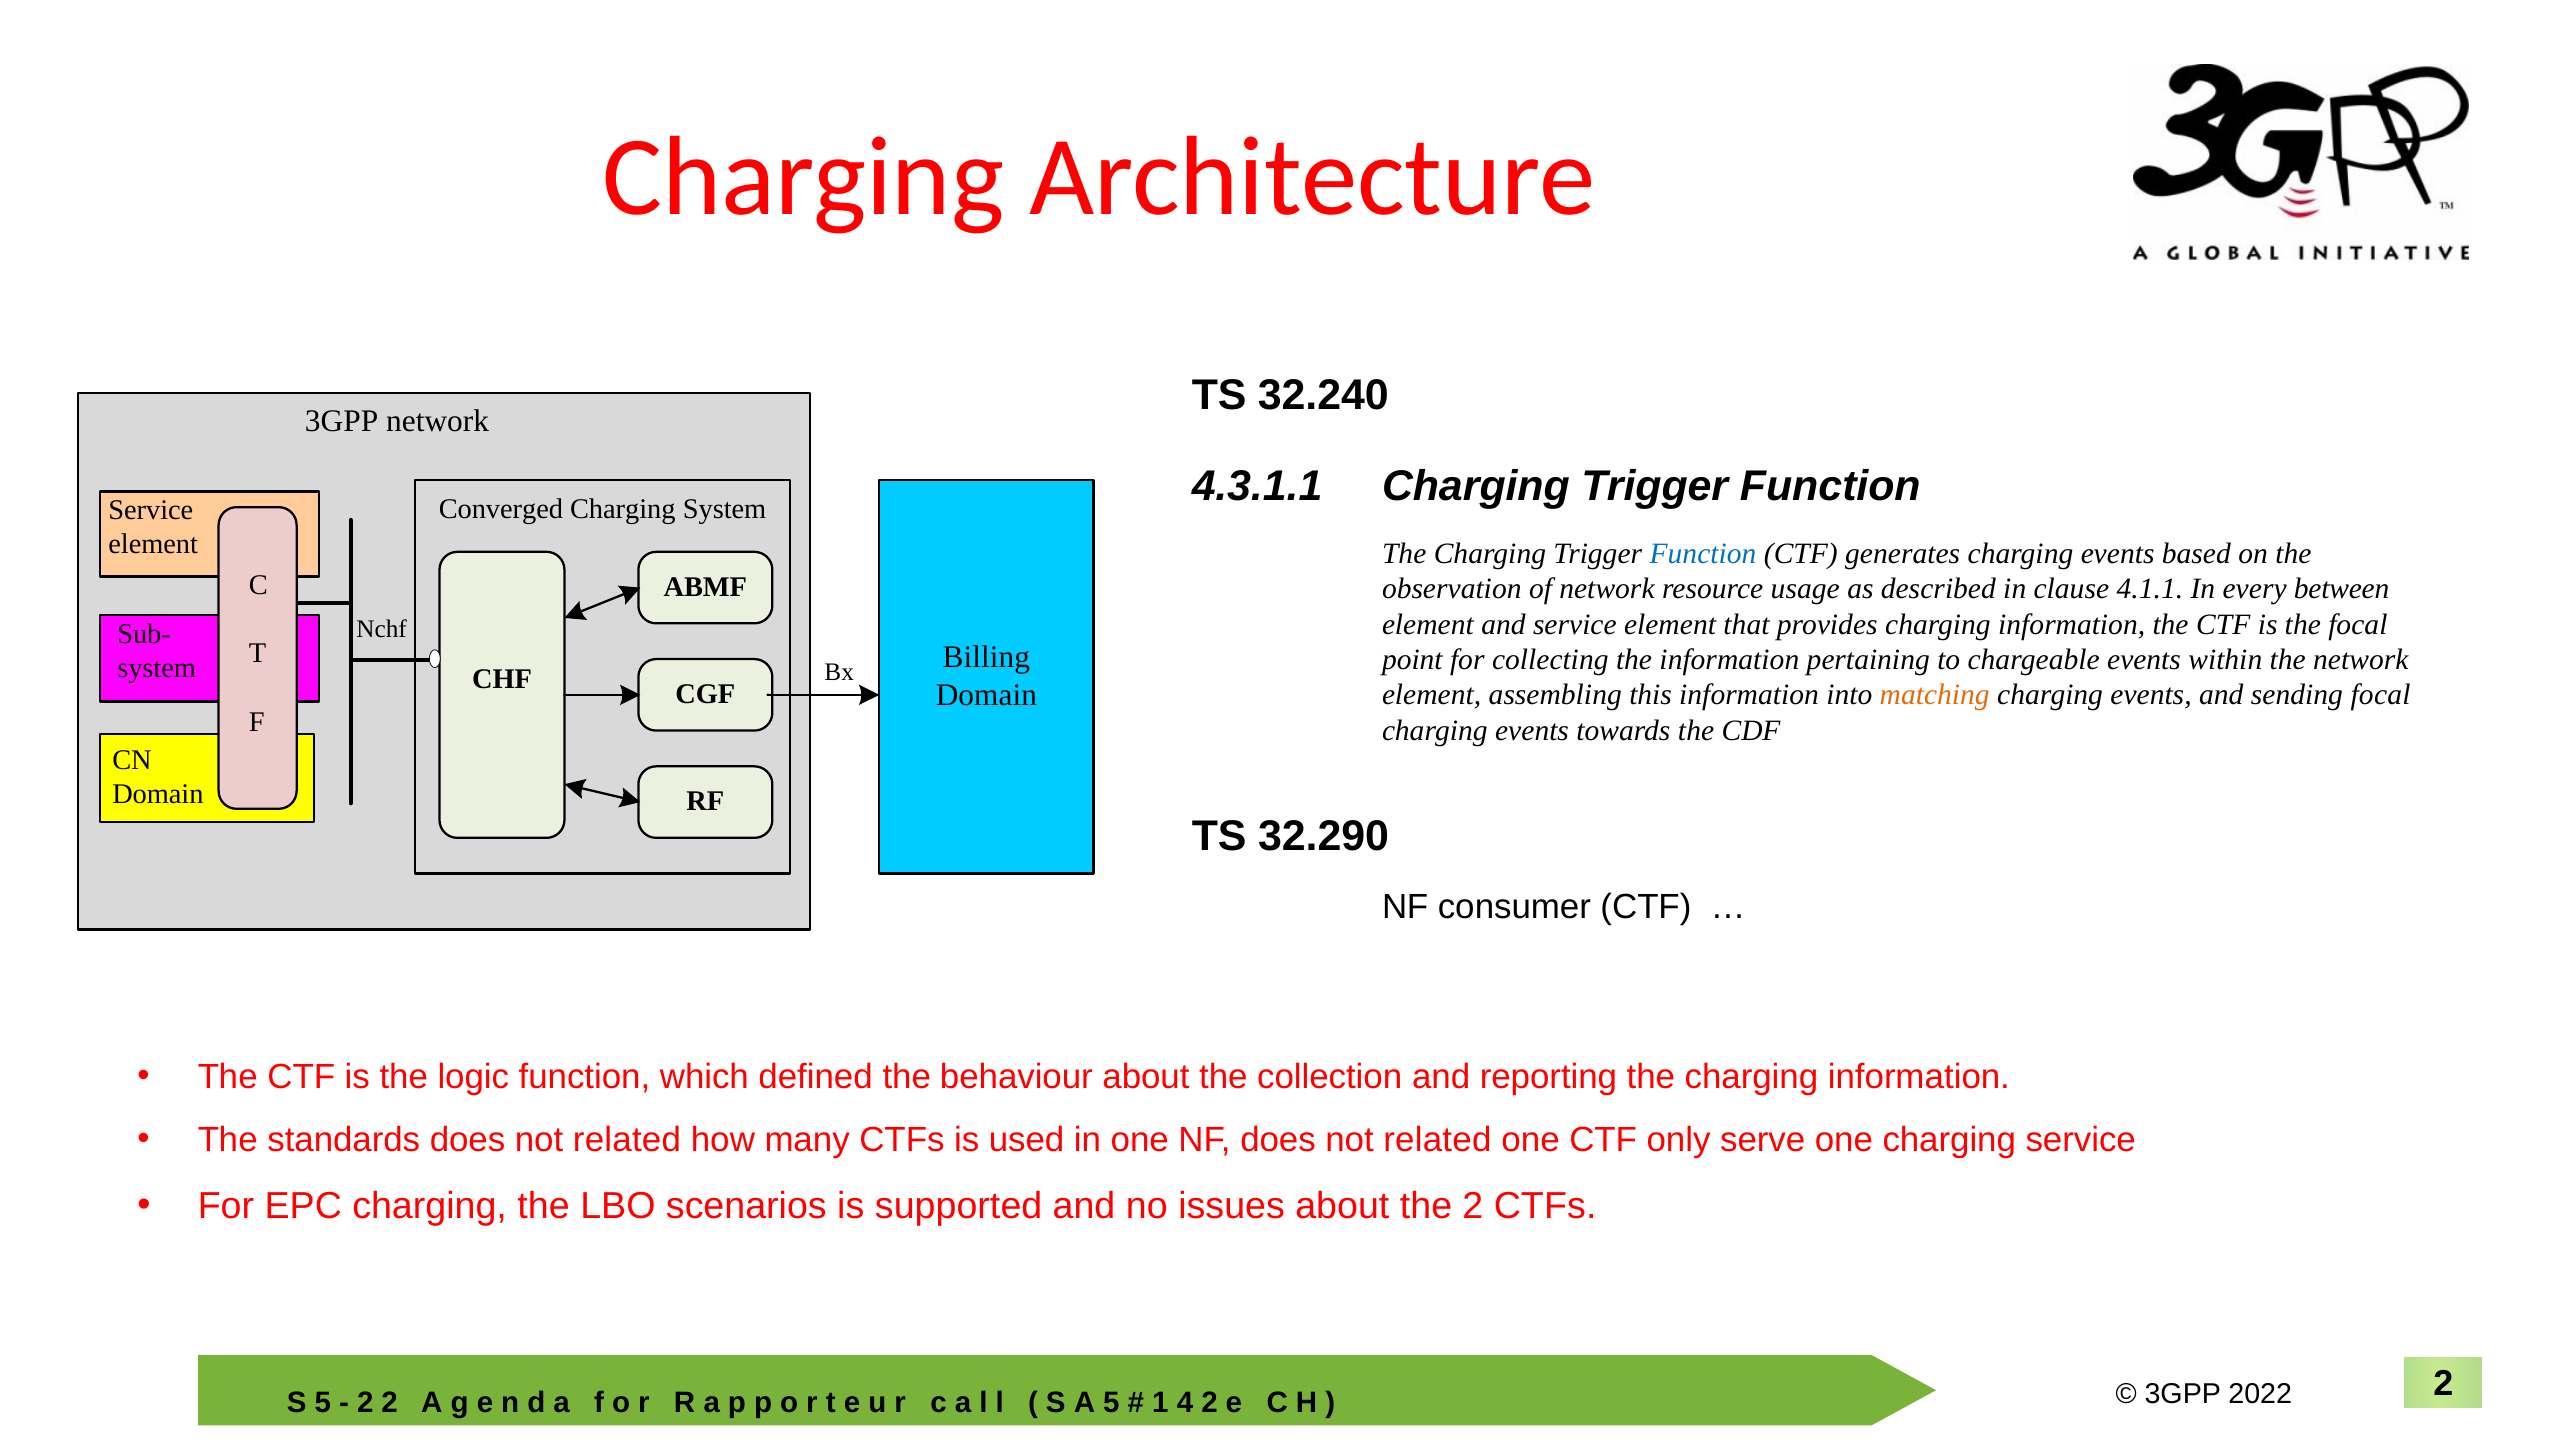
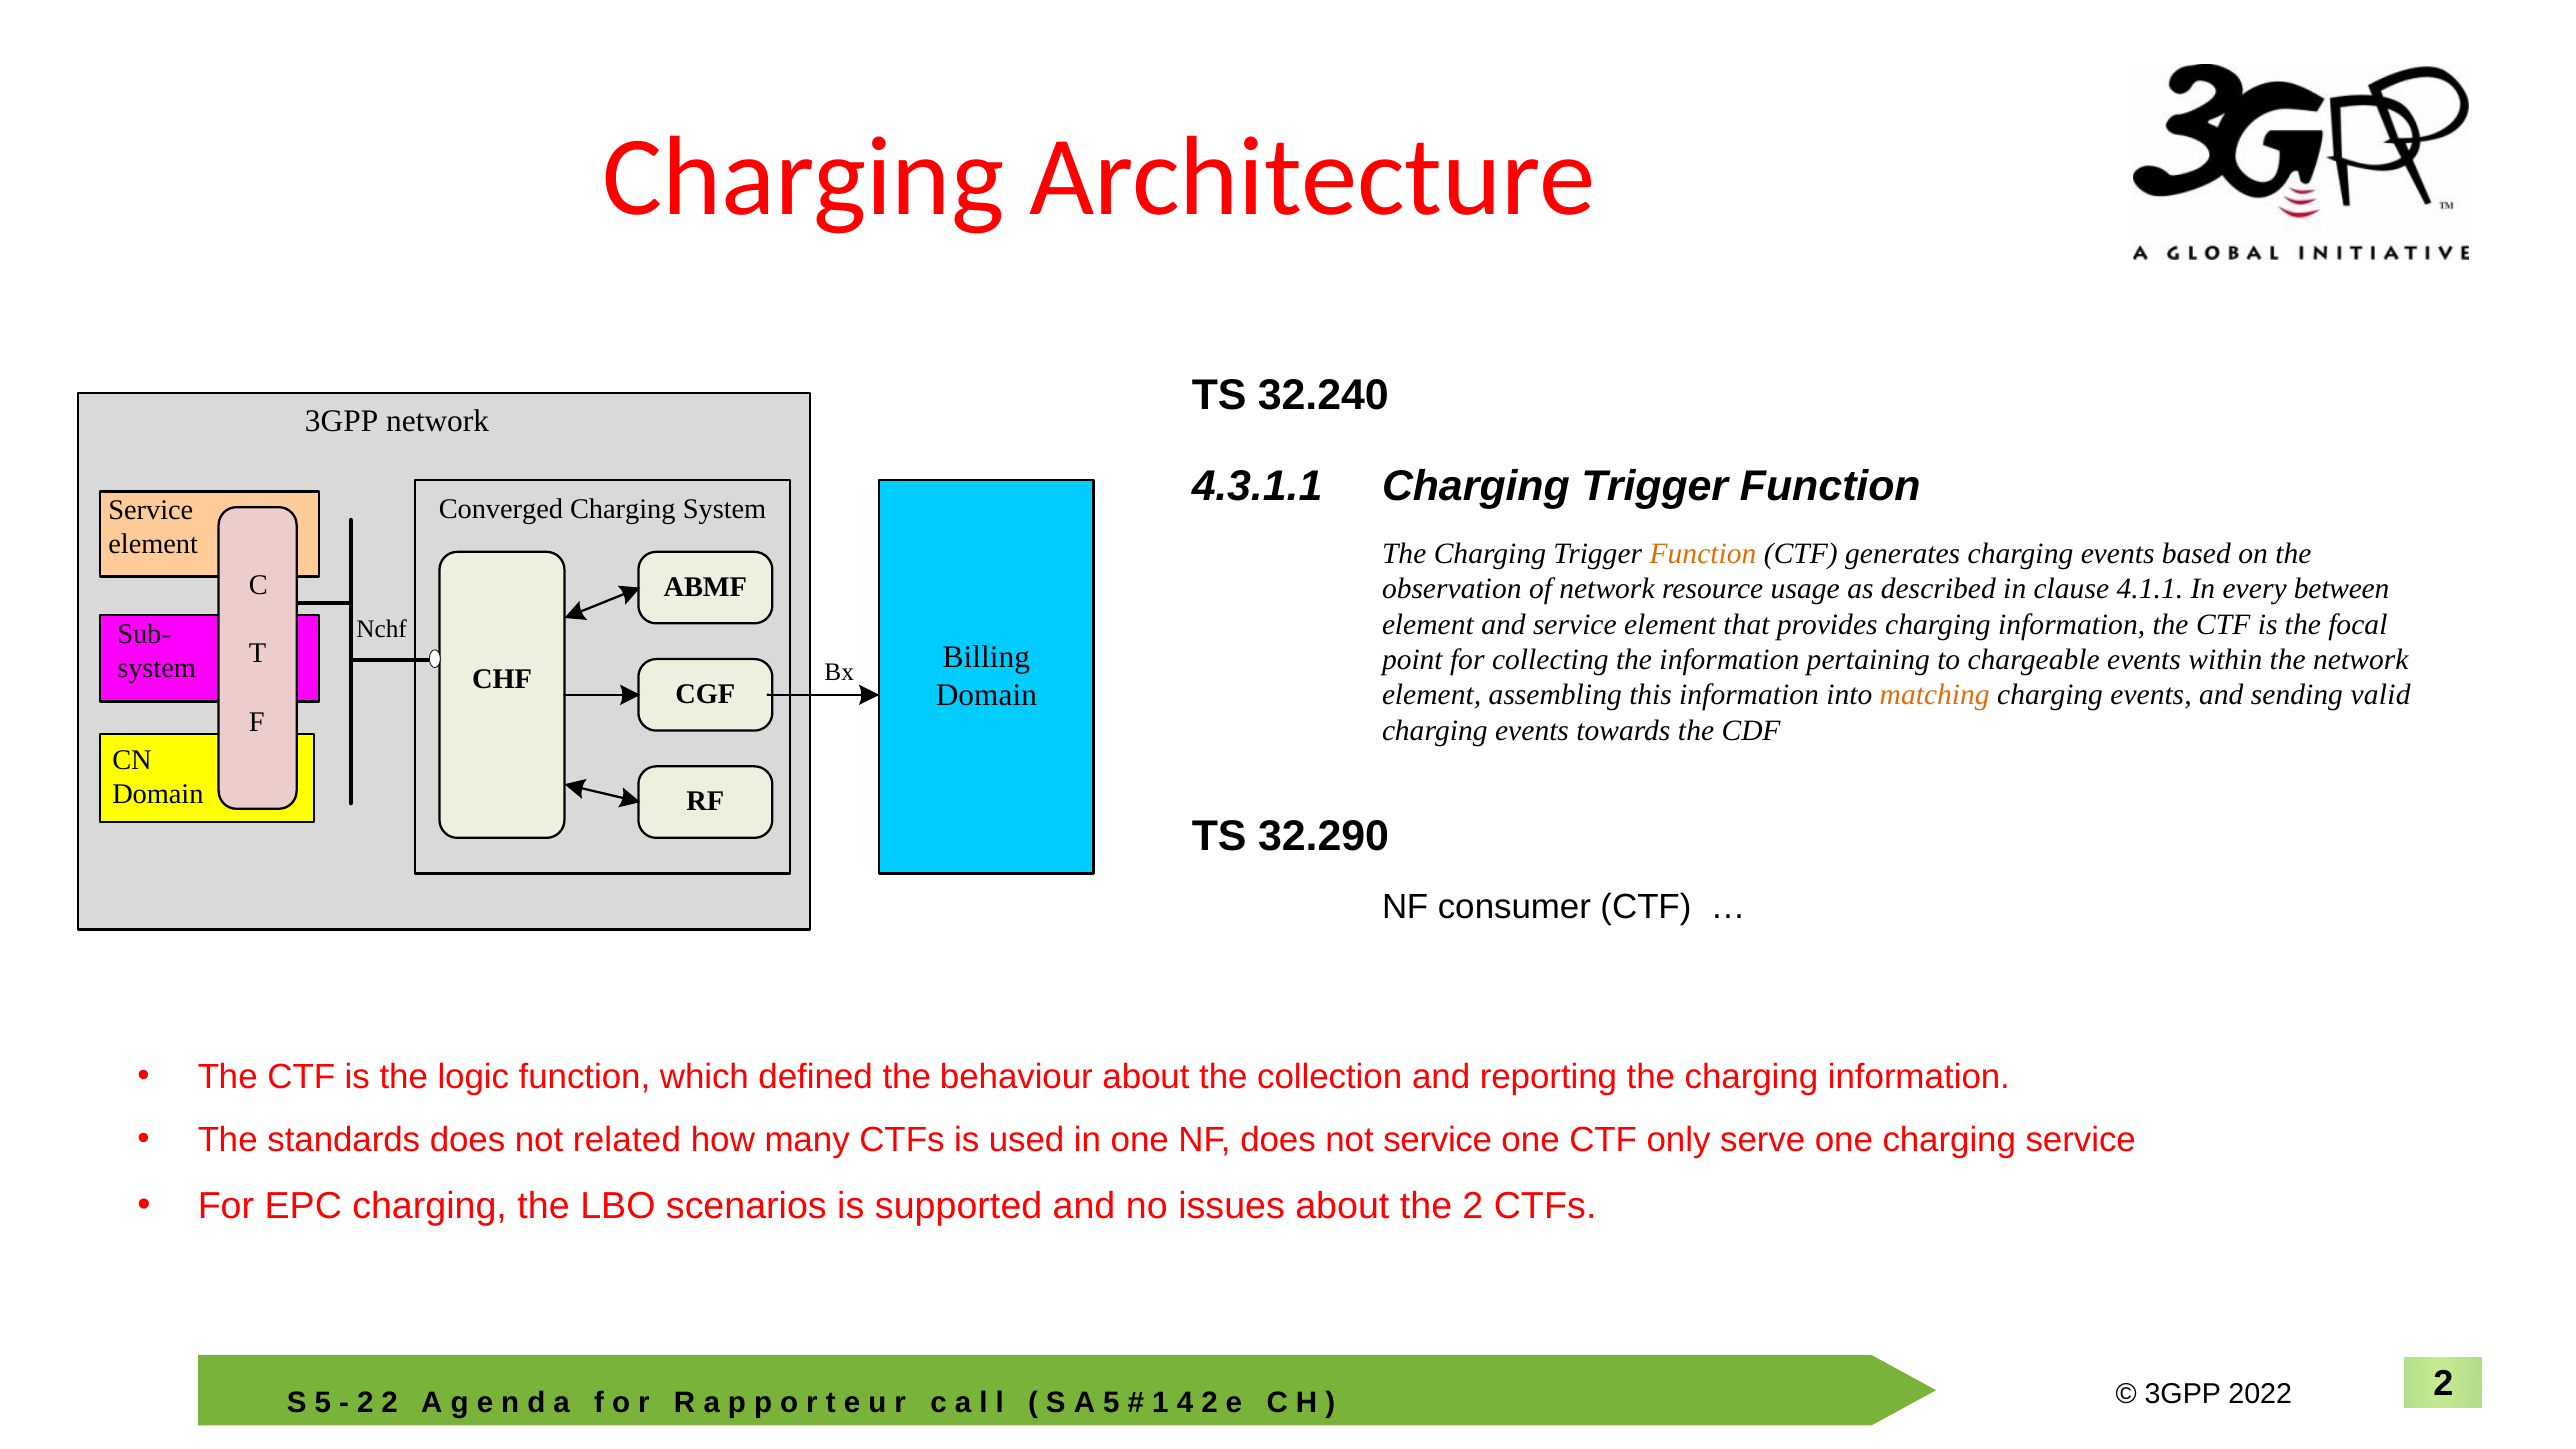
Function colour: blue -> orange (1703, 553)
sending focal: focal -> valid (2381, 695)
NF does not related: related -> service (1438, 1140)
